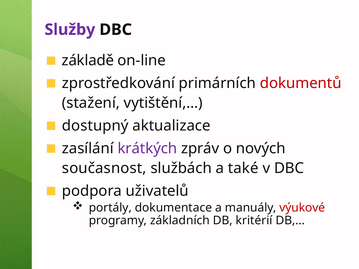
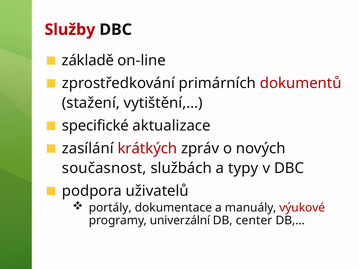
Služby colour: purple -> red (70, 30)
dostupný: dostupný -> specifické (95, 126)
krátkých colour: purple -> red (147, 149)
také: také -> typy (243, 168)
základních: základních -> univerzální (180, 221)
kritérií: kritérií -> center (254, 221)
